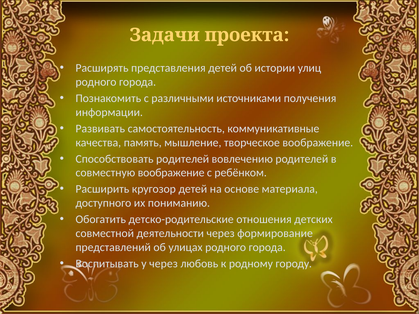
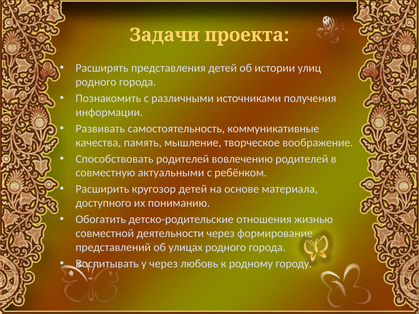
совместную воображение: воображение -> актуальными (171, 173)
детских: детских -> жизнью (314, 220)
